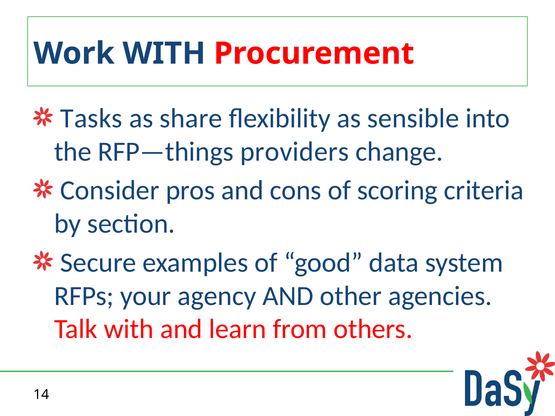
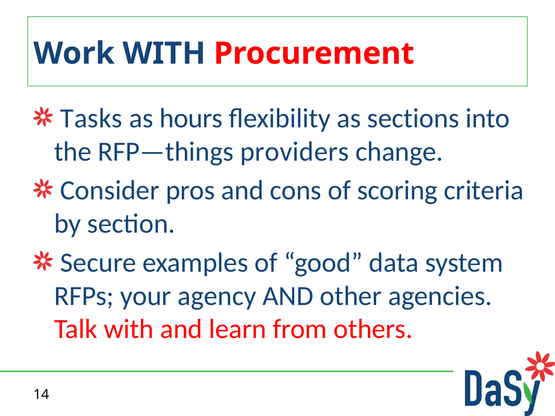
share: share -> hours (191, 118)
sensible: sensible -> sections (413, 118)
